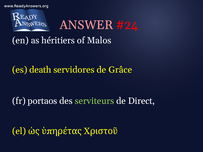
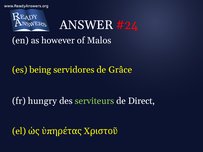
ANSWER colour: pink -> white (86, 25)
héritiers: héritiers -> however (58, 40)
death: death -> being (40, 70)
portaos: portaos -> hungry (42, 101)
